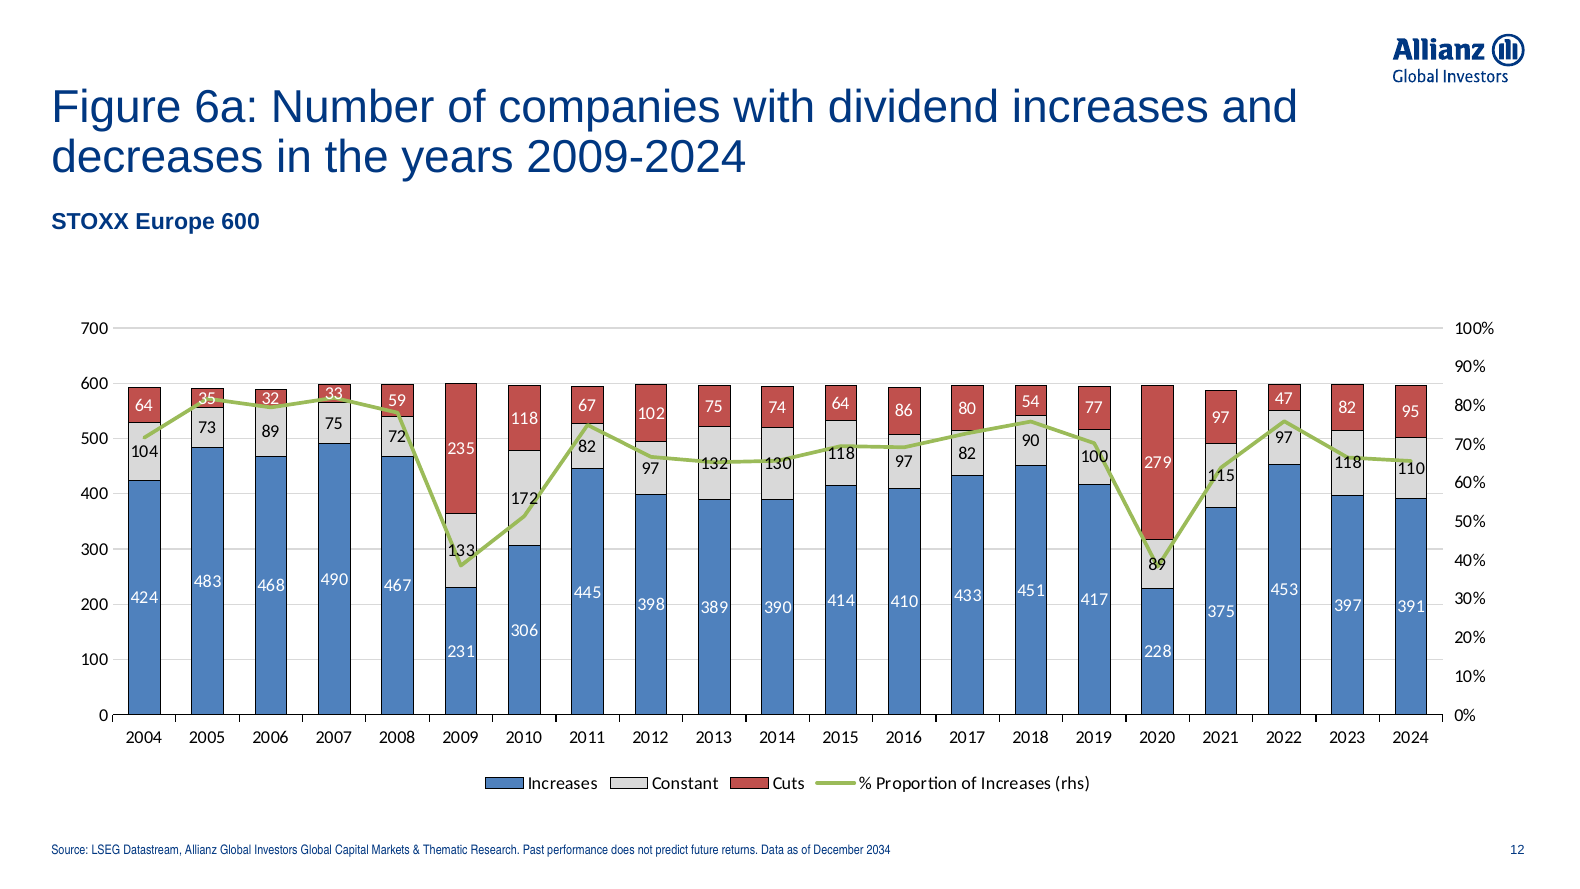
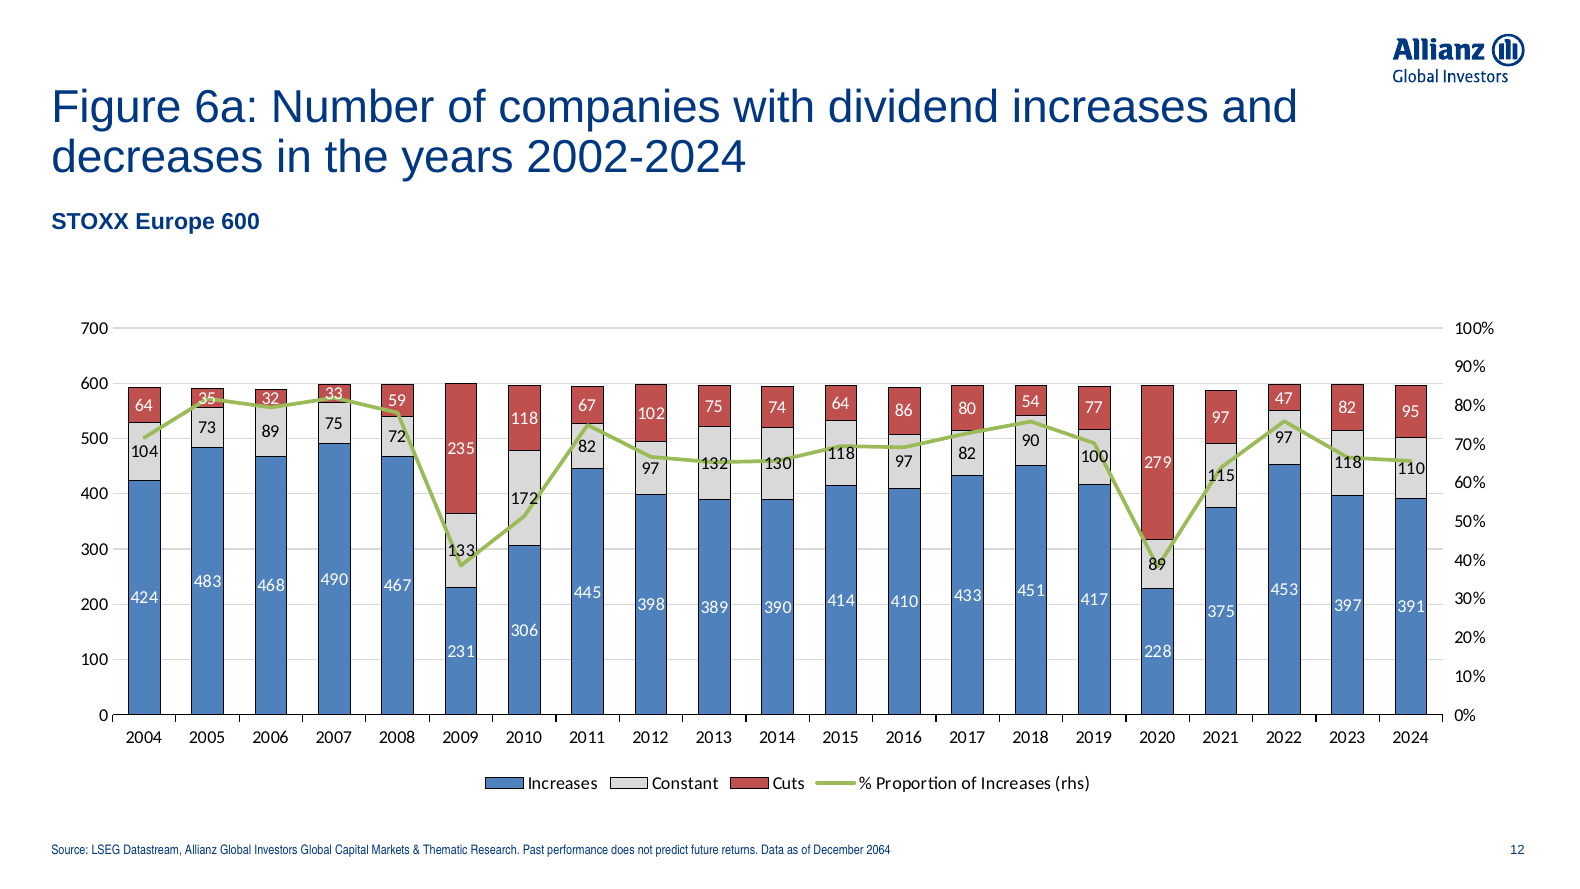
2009-2024: 2009-2024 -> 2002-2024 (636, 157)
2034: 2034 -> 2064 (879, 850)
